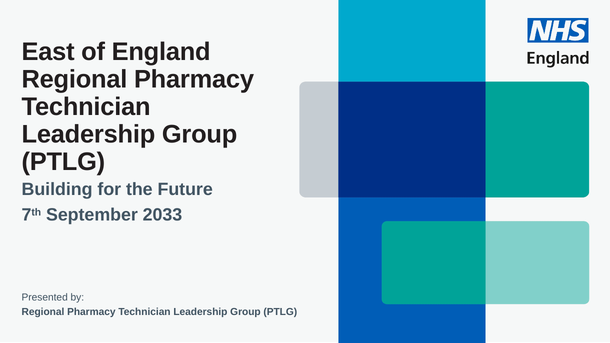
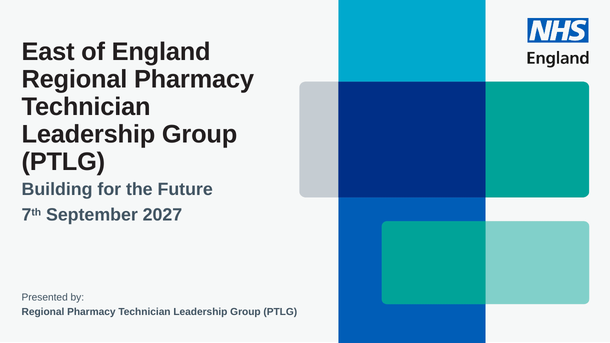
2033: 2033 -> 2027 (162, 215)
